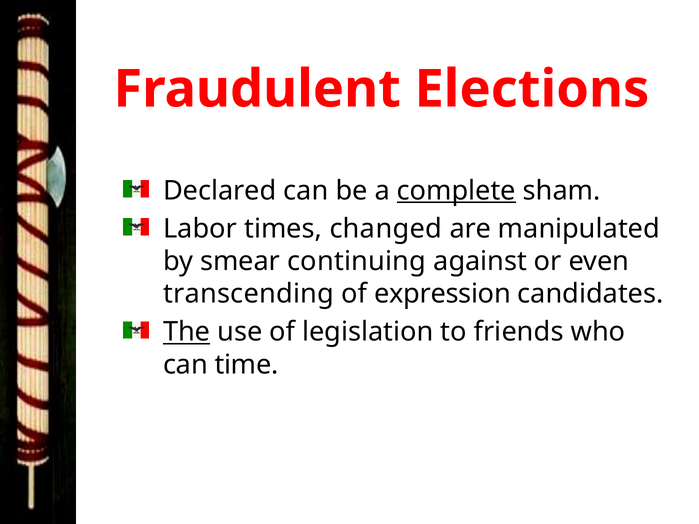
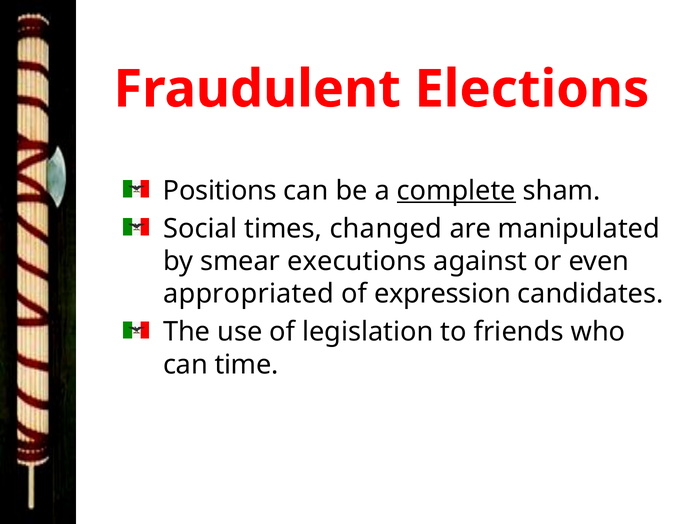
Declared: Declared -> Positions (220, 191)
Labor: Labor -> Social (200, 229)
continuing: continuing -> executions (357, 261)
transcending: transcending -> appropriated (249, 294)
The underline: present -> none (187, 332)
